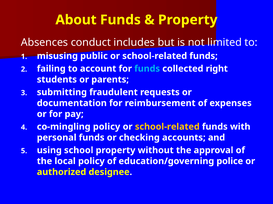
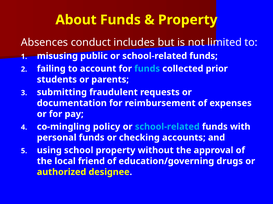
right: right -> prior (217, 69)
school-related colour: yellow -> light blue (167, 127)
local policy: policy -> friend (91, 162)
police: police -> drugs (230, 162)
